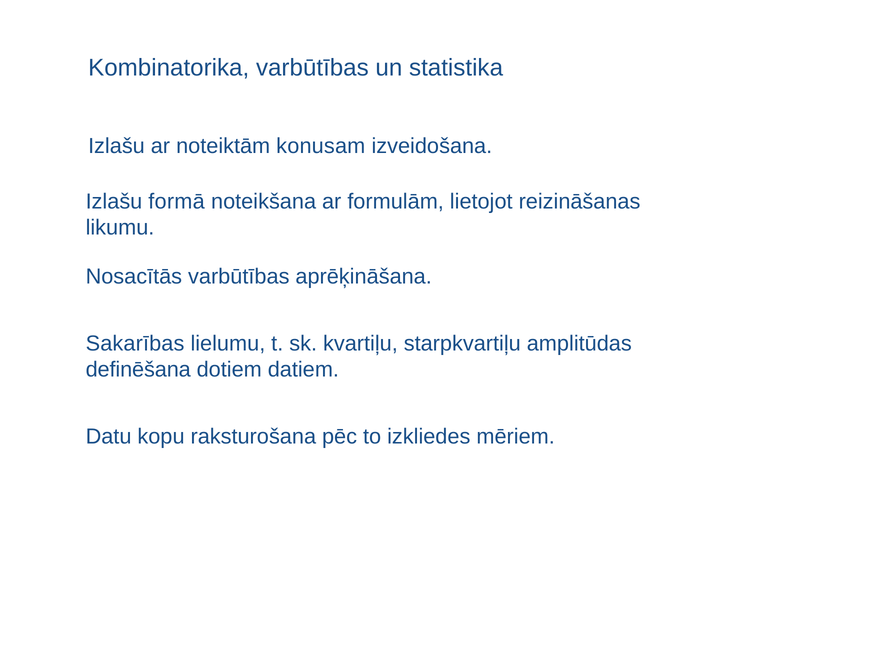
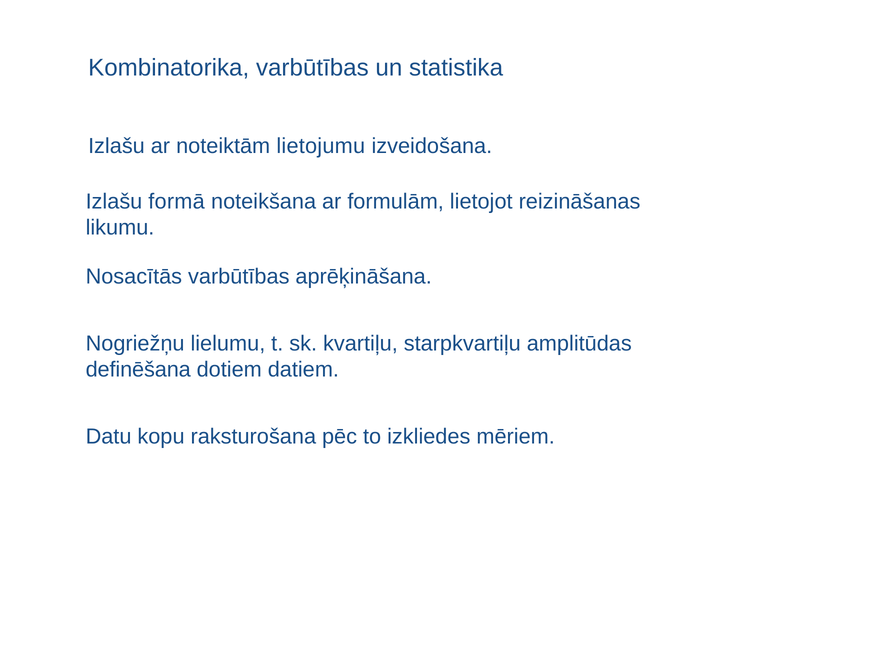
konusam: konusam -> lietojumu (321, 146)
Sakarības: Sakarības -> Nogriežņu (135, 343)
